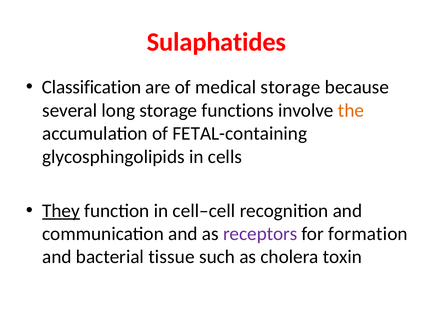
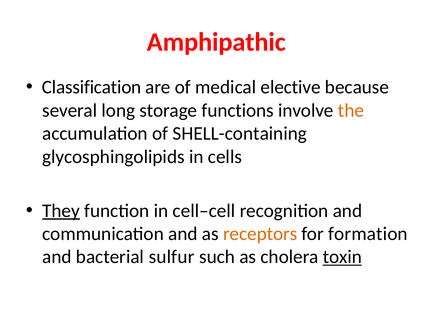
Sulaphatides: Sulaphatides -> Amphipathic (216, 42)
medical storage: storage -> elective (291, 87)
FETAL-containing: FETAL-containing -> SHELL-containing (240, 133)
receptors colour: purple -> orange (260, 234)
tissue: tissue -> sulfur (172, 257)
toxin underline: none -> present (342, 257)
